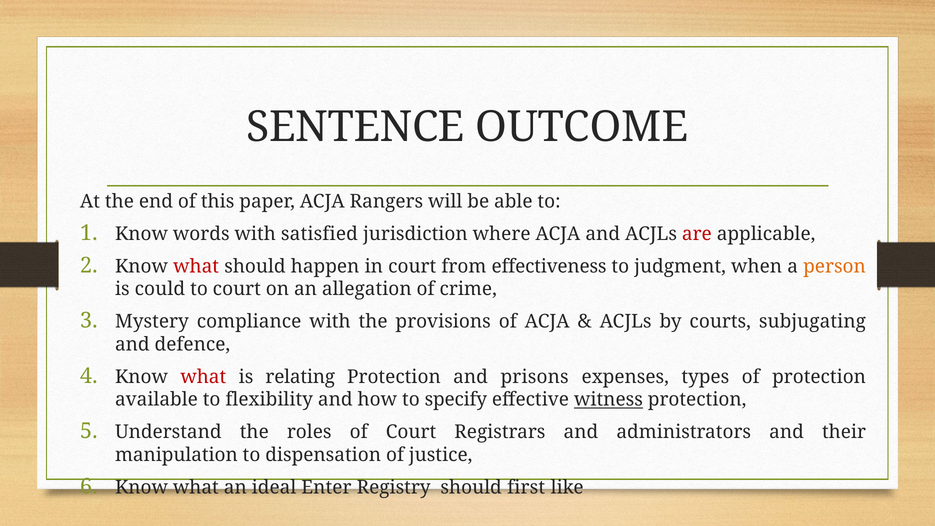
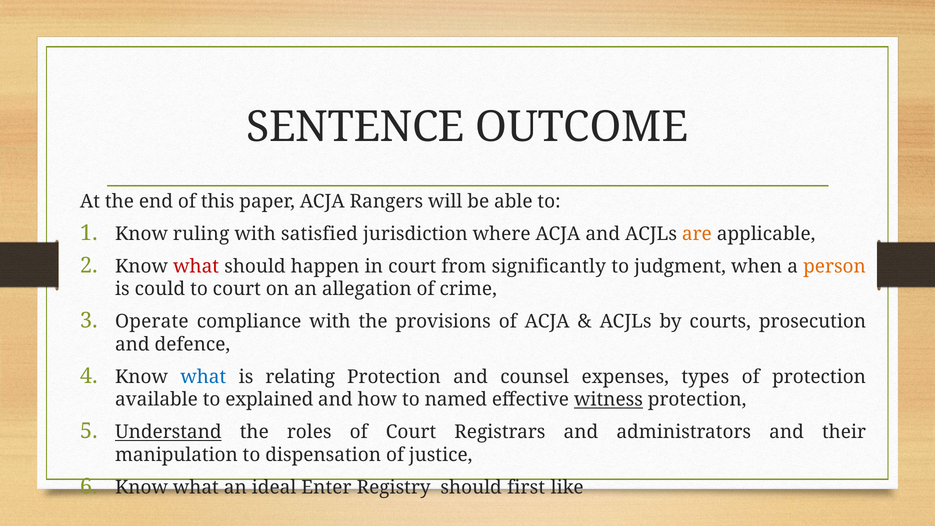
words: words -> ruling (201, 234)
are colour: red -> orange (697, 234)
effectiveness: effectiveness -> significantly (549, 266)
Mystery: Mystery -> Operate (152, 322)
subjugating: subjugating -> prosecution (812, 322)
what colour: red -> blue (203, 377)
prisons: prisons -> counsel (535, 377)
flexibility: flexibility -> explained (269, 400)
specify: specify -> named (456, 400)
Understand underline: none -> present (168, 432)
